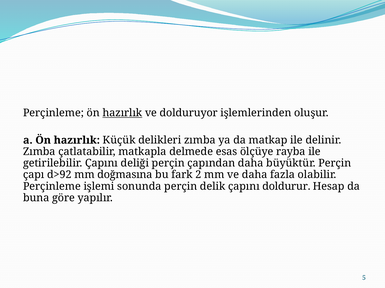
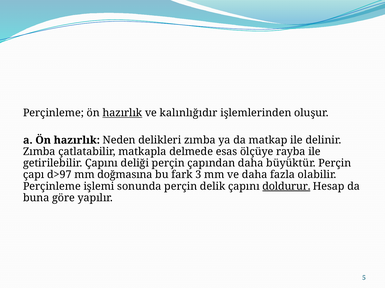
dolduruyor: dolduruyor -> kalınlığıdır (189, 113)
Küçük: Küçük -> Neden (119, 141)
d>92: d>92 -> d>97 (59, 175)
2: 2 -> 3 (198, 175)
doldurur underline: none -> present (286, 187)
